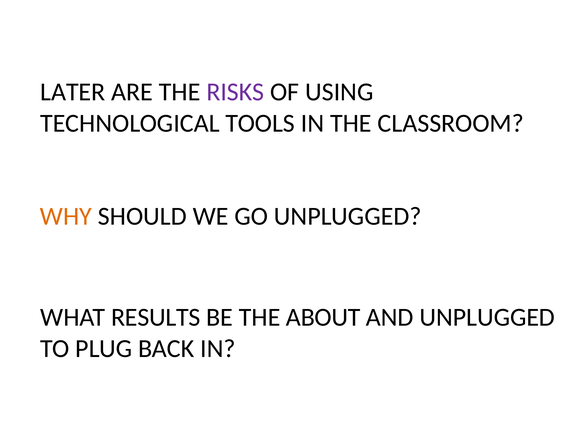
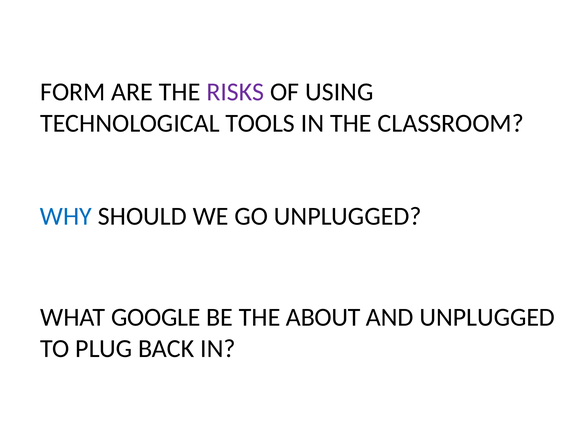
LATER: LATER -> FORM (73, 92)
WHY colour: orange -> blue (66, 217)
RESULTS: RESULTS -> GOOGLE (156, 318)
